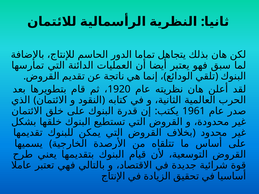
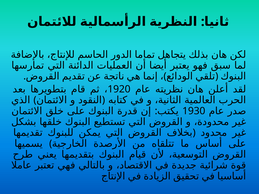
1961: 1961 -> 1930 (194, 111)
